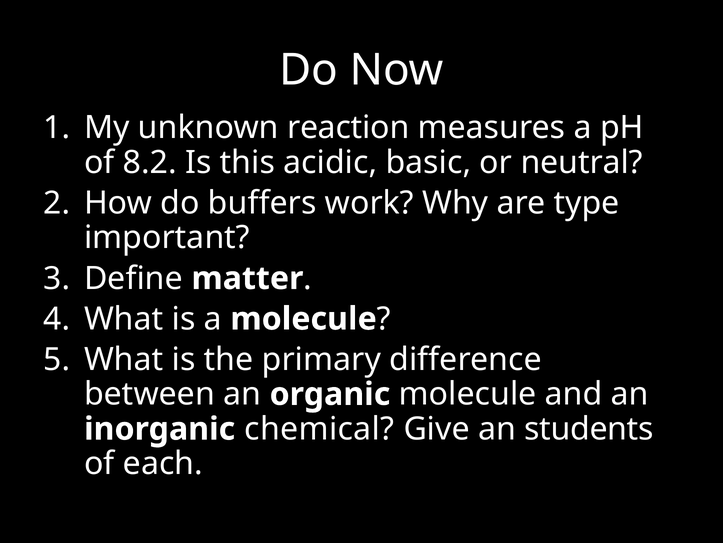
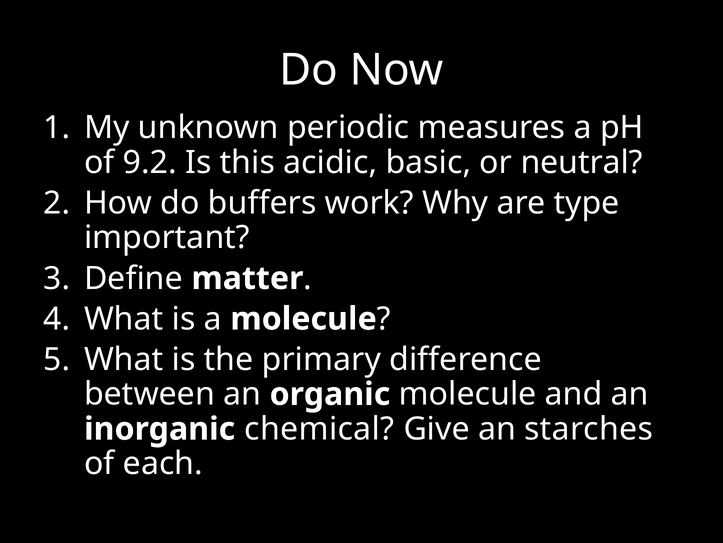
reaction: reaction -> periodic (348, 128)
8.2: 8.2 -> 9.2 (150, 162)
students: students -> starches (589, 428)
